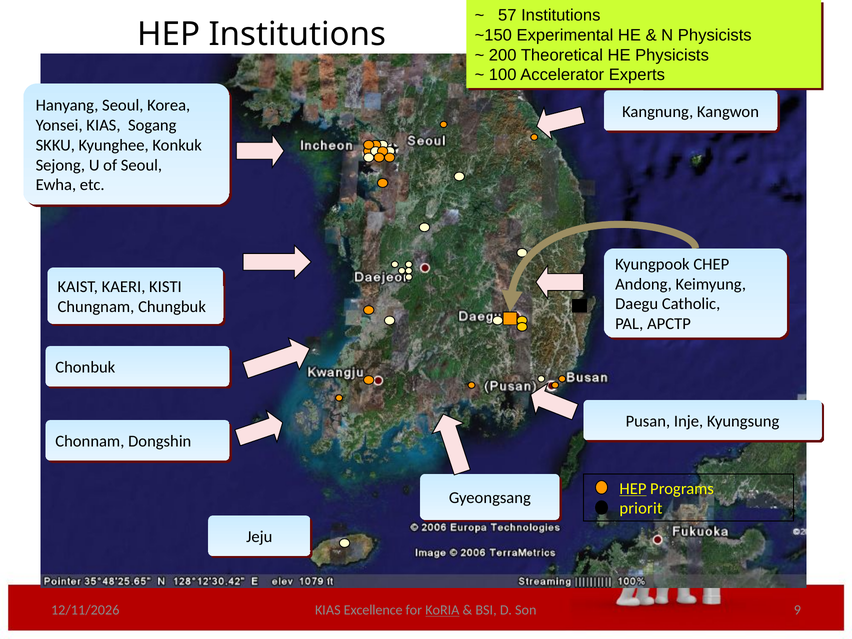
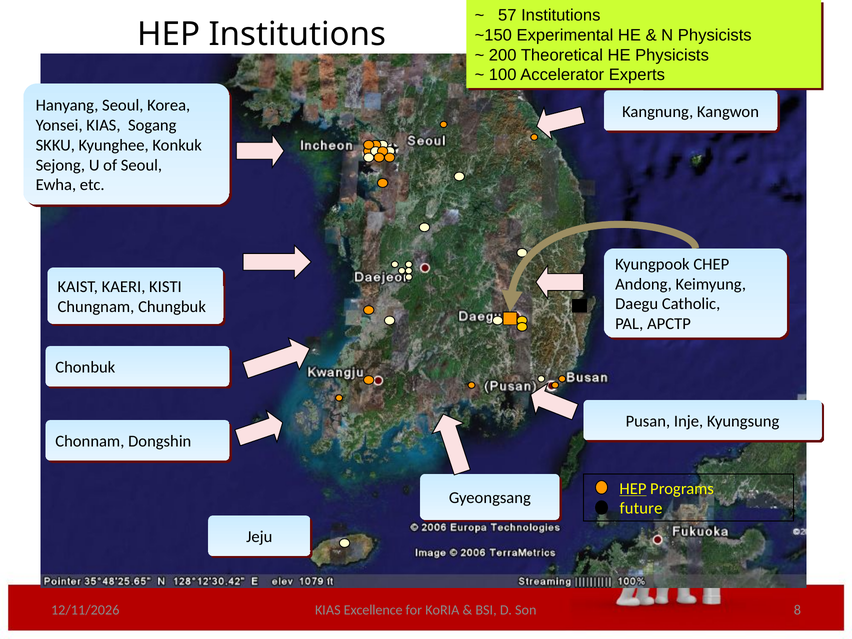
priorit: priorit -> future (641, 509)
KoRIA underline: present -> none (442, 610)
9: 9 -> 8 (797, 610)
